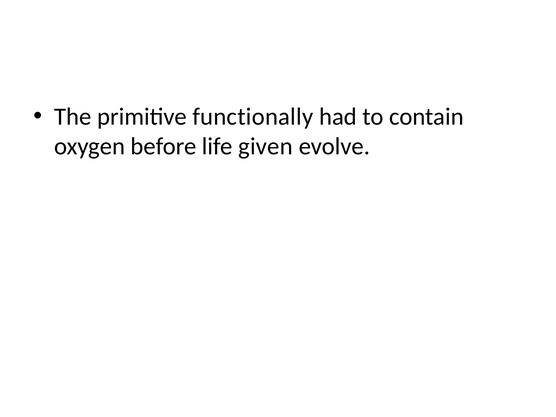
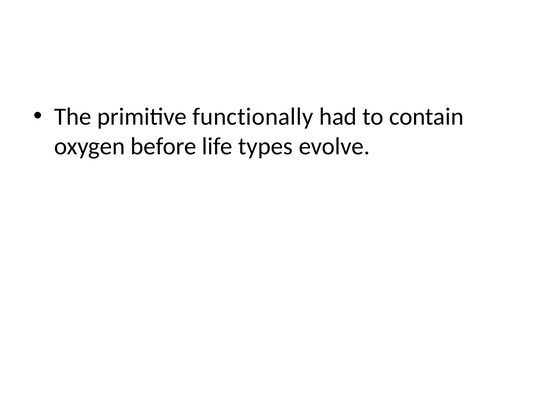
given: given -> types (266, 146)
